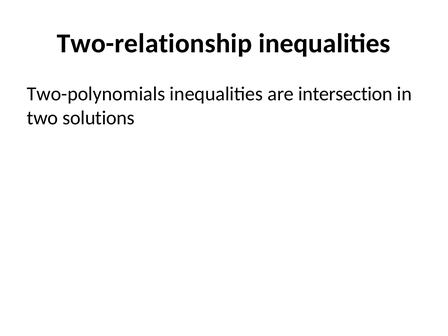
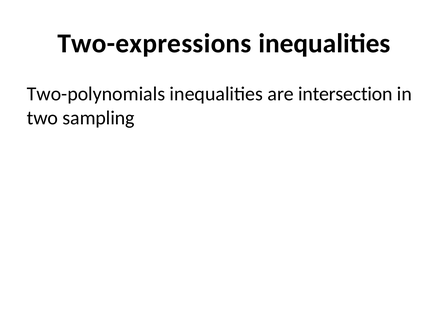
Two-relationship: Two-relationship -> Two-expressions (154, 43)
solutions: solutions -> sampling (99, 118)
